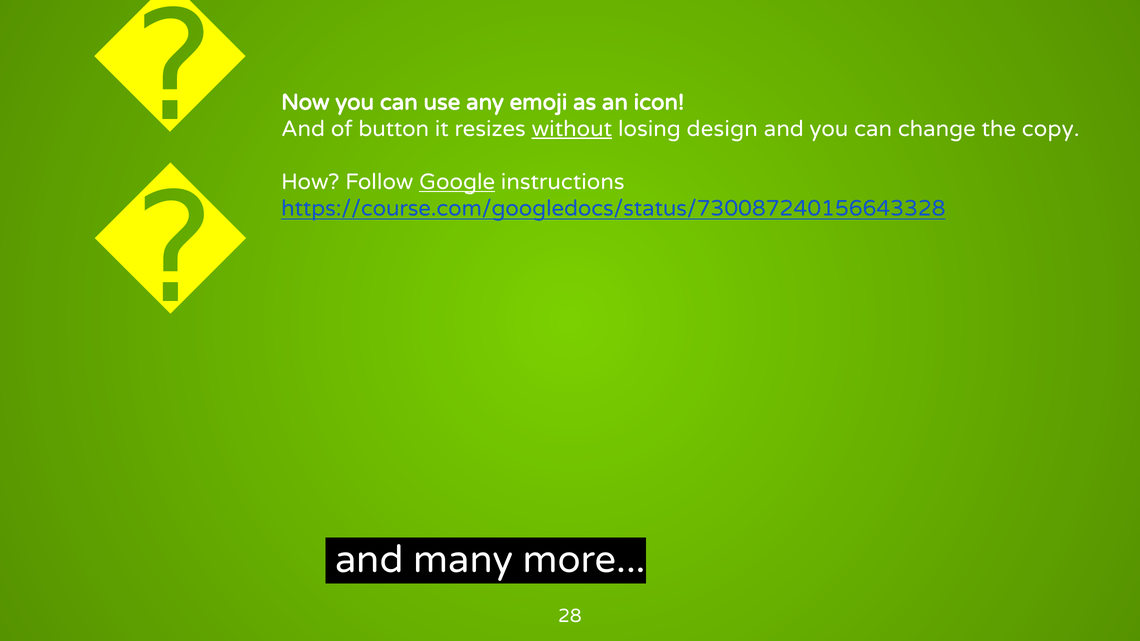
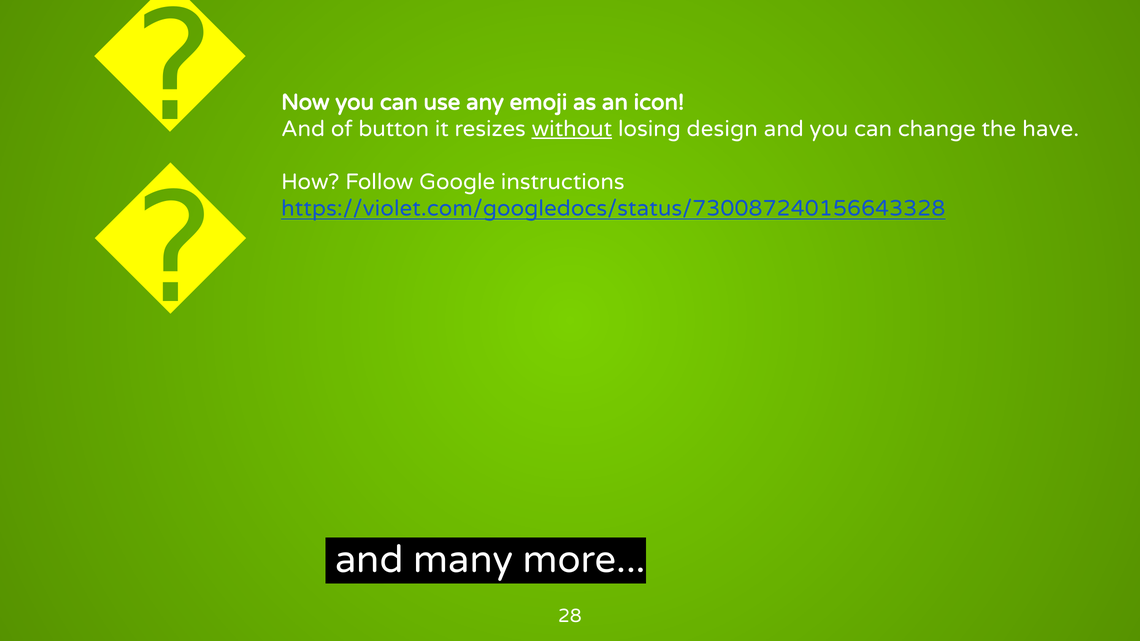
copy: copy -> have (1051, 129)
Google underline: present -> none (457, 182)
https://course.com/googledocs/status/730087240156643328: https://course.com/googledocs/status/730087240156643328 -> https://violet.com/googledocs/status/730087240156643328 (613, 209)
